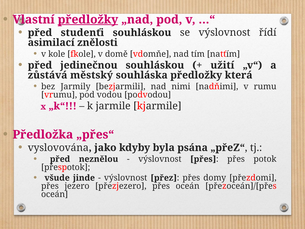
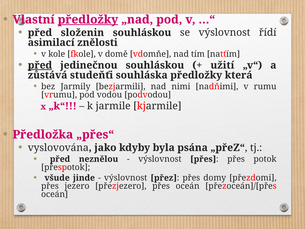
studenťi: studenťi -> složenin (82, 33)
před underline: none -> present (40, 65)
městský: městský -> studeňťi (92, 75)
